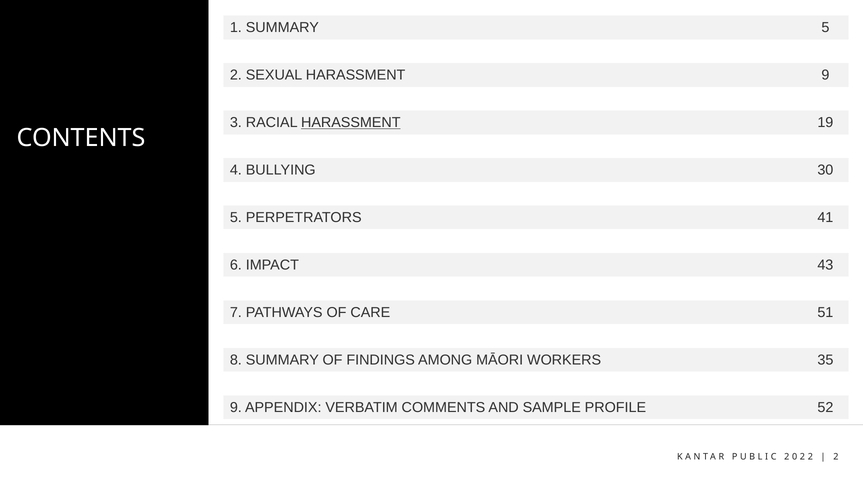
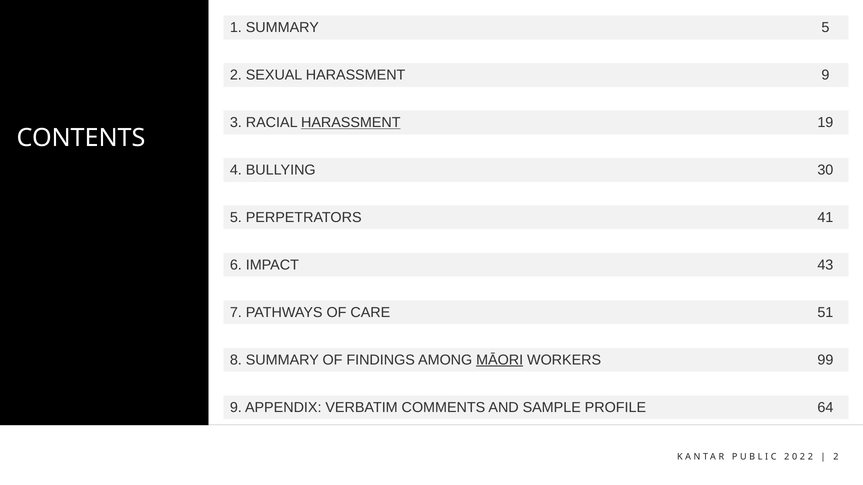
MĀORI underline: none -> present (500, 360)
35: 35 -> 99 (825, 360)
52: 52 -> 64 (825, 408)
